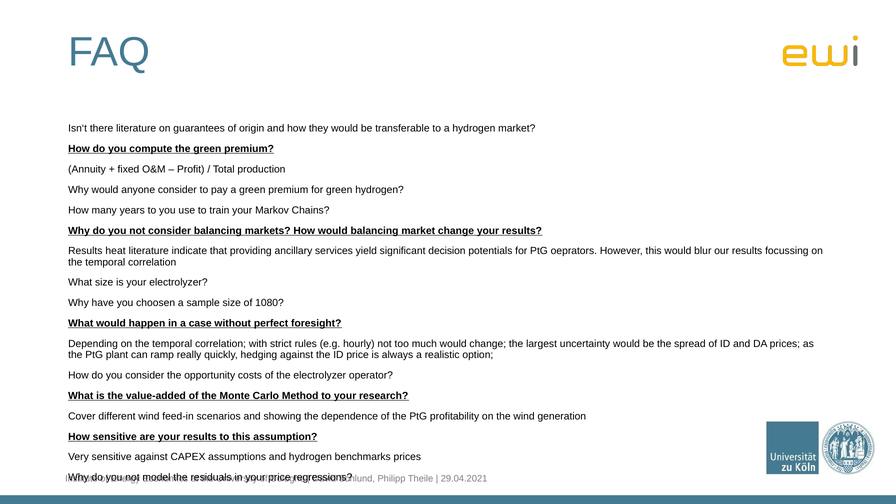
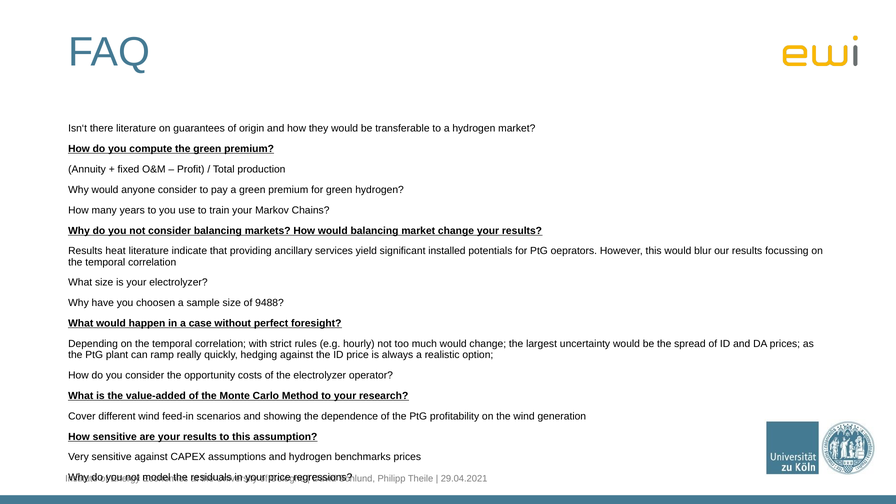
decision: decision -> installed (447, 251)
1080: 1080 -> 9488 (269, 303)
